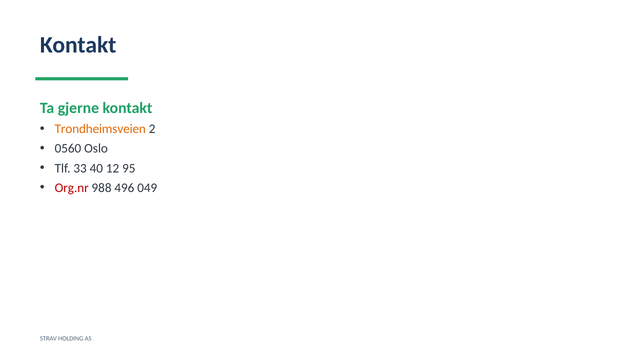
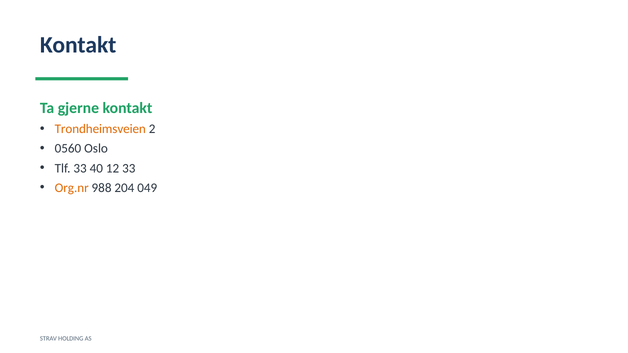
12 95: 95 -> 33 (129, 168)
Org.nr colour: red -> orange (72, 188)
496: 496 -> 204 (124, 188)
